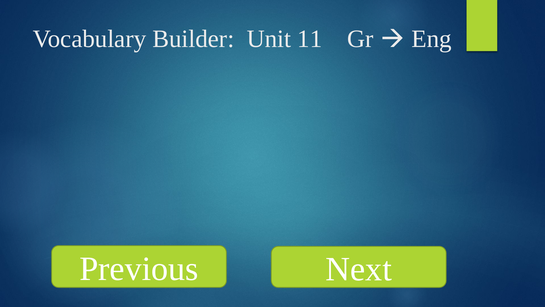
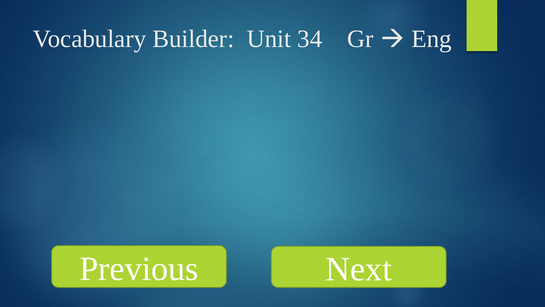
11: 11 -> 34 (310, 39)
